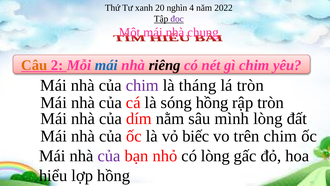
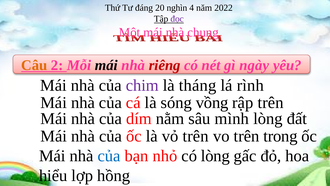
xanh: xanh -> đáng (144, 8)
mái colour: blue -> black (106, 65)
riêng colour: black -> red (165, 65)
gì chim: chim -> ngày (254, 65)
lá tròn: tròn -> rình (250, 85)
sóng hồng: hồng -> vồng (212, 102)
rập tròn: tròn -> trên (271, 102)
vỏ biếc: biếc -> trên (196, 136)
trên chim: chim -> trong (281, 136)
của colour: purple -> blue (109, 155)
